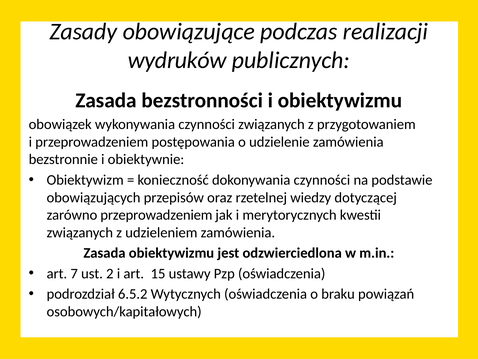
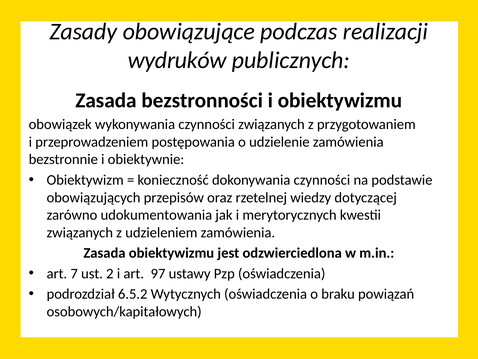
zarówno przeprowadzeniem: przeprowadzeniem -> udokumentowania (156, 215)
15: 15 -> 97 (158, 273)
